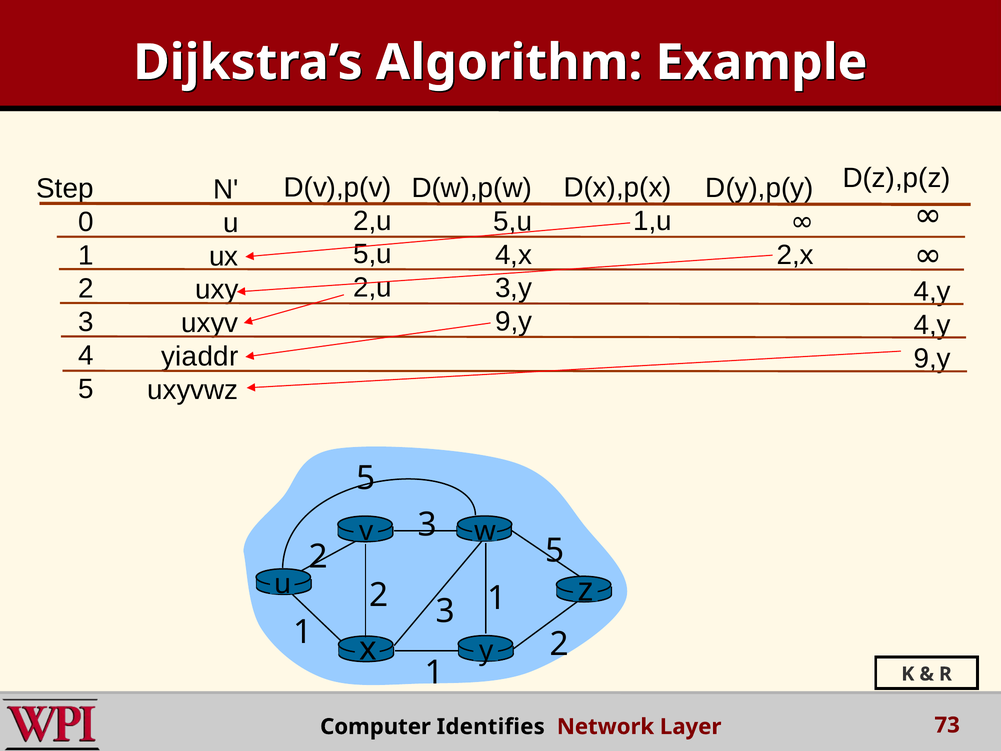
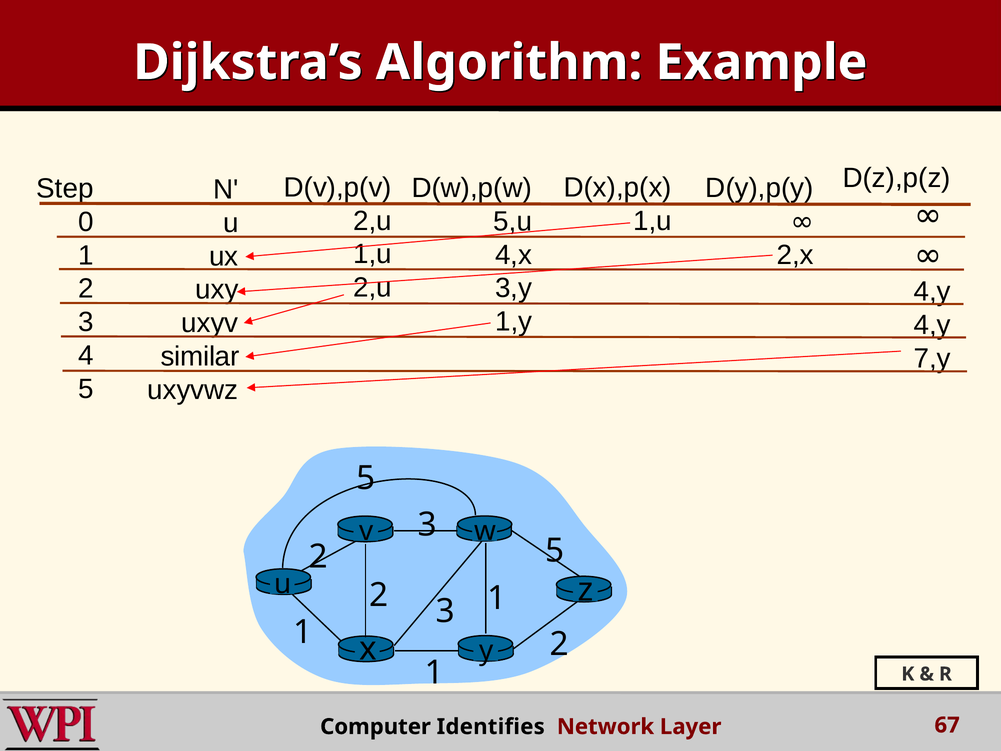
5,u: 5,u -> 1,u (373, 254)
9,y: 9,y -> 1,y (514, 322)
yiaddr: yiaddr -> similar (200, 356)
9,y: 9,y -> 7,y (932, 358)
73: 73 -> 67 (947, 725)
